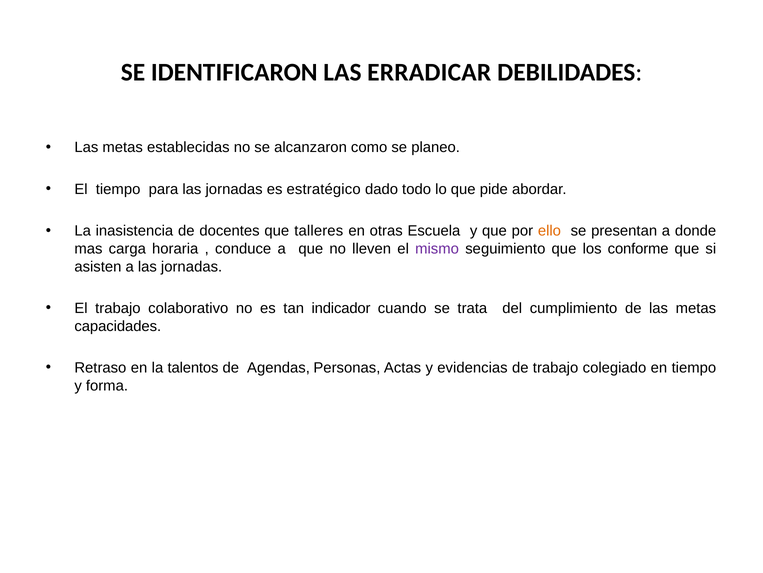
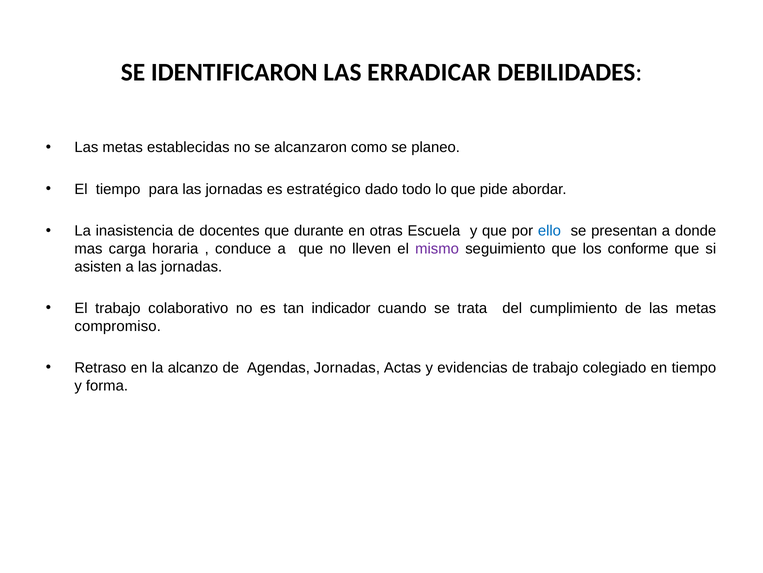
talleres: talleres -> durante (319, 231)
ello colour: orange -> blue (549, 231)
capacidades: capacidades -> compromiso (118, 326)
talentos: talentos -> alcanzo (193, 367)
Agendas Personas: Personas -> Jornadas (347, 367)
